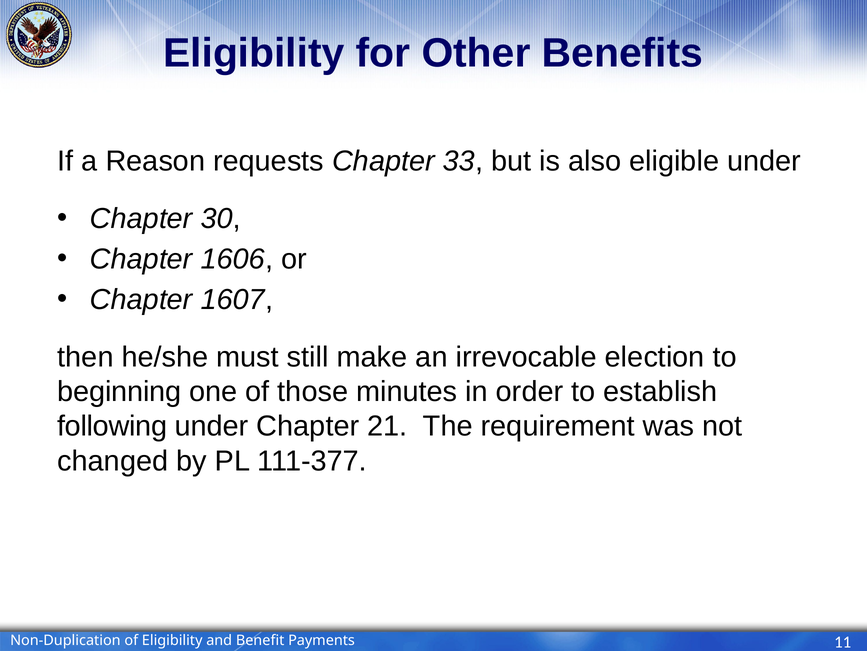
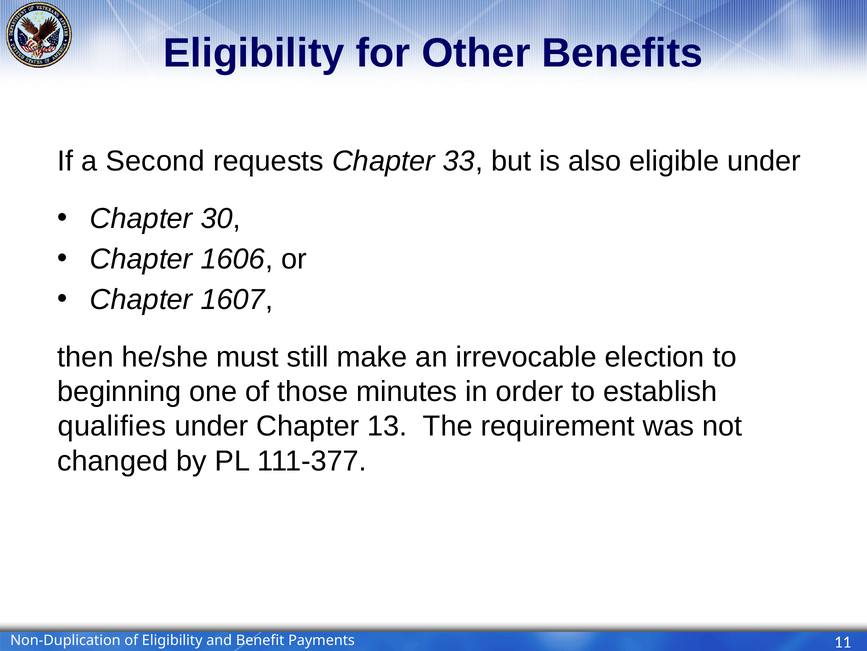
Reason: Reason -> Second (155, 161)
following: following -> qualifies (112, 426)
21: 21 -> 13 (387, 426)
